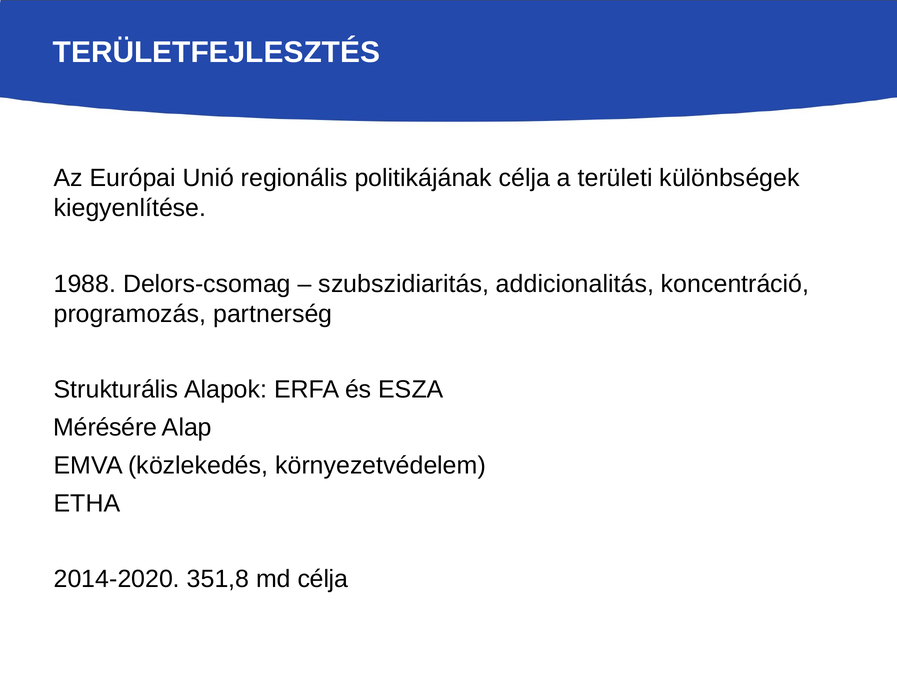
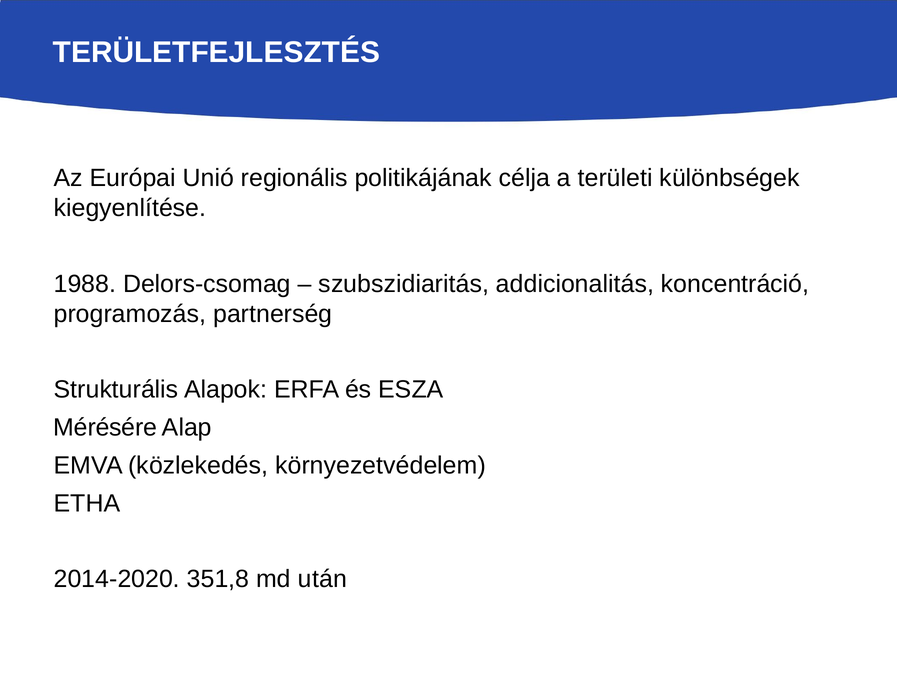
md célja: célja -> után (323, 579)
